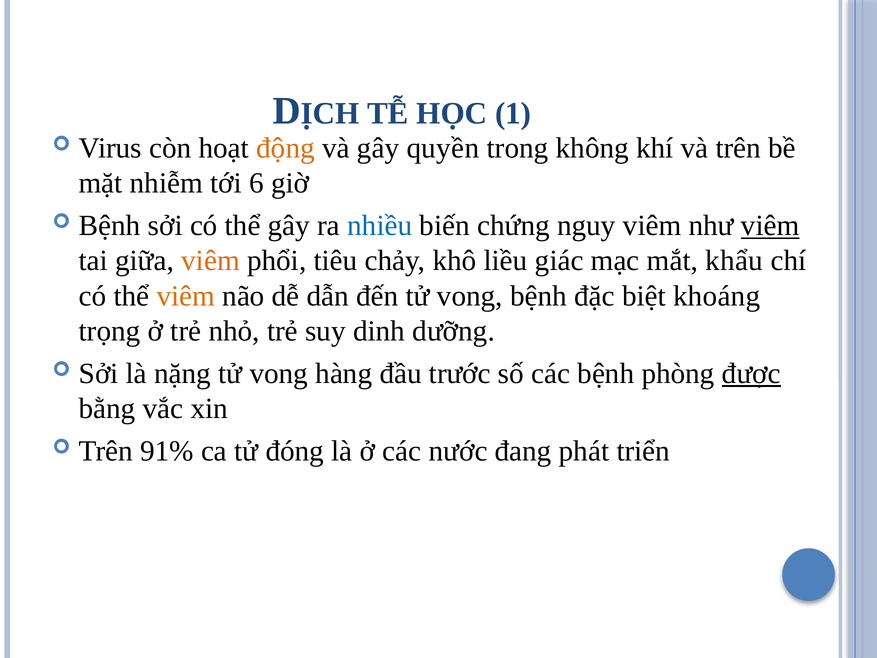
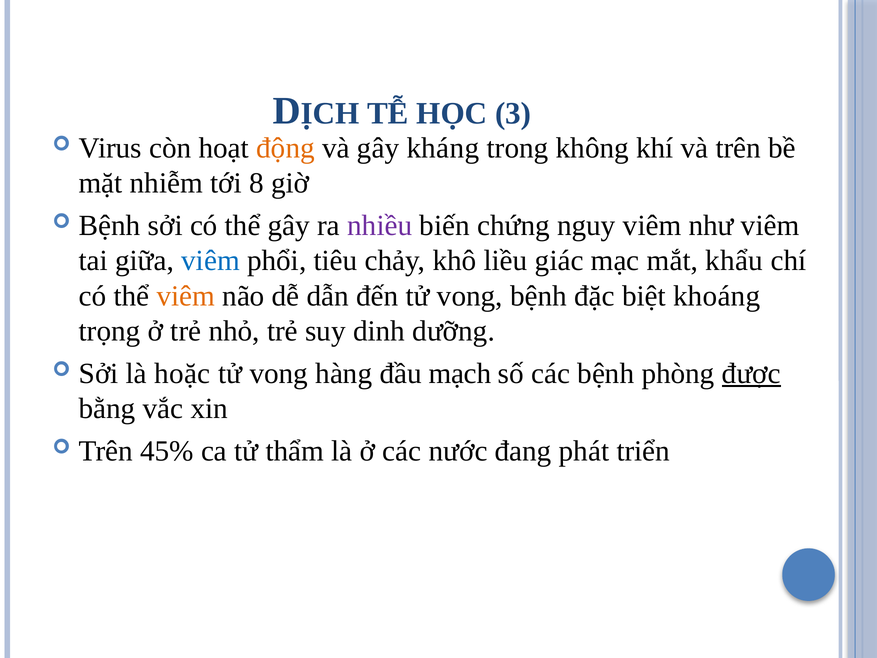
1: 1 -> 3 (513, 114)
quyền: quyền -> kháng (443, 148)
6: 6 -> 8 (256, 183)
nhiều colour: blue -> purple (380, 226)
viêm underline: present -> none (770, 226)
viêm colour: orange -> blue (211, 261)
nặng: nặng -> hoặc (182, 373)
trước: trước -> mạch (460, 373)
91%: 91% -> 45% (167, 451)
đóng: đóng -> thẩm (295, 451)
